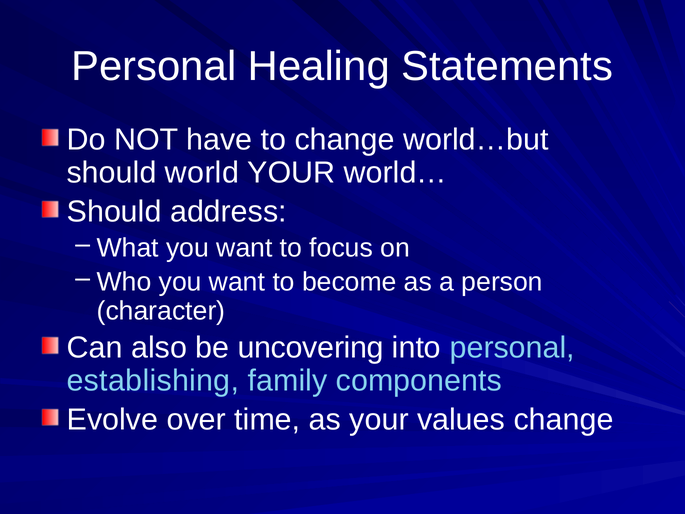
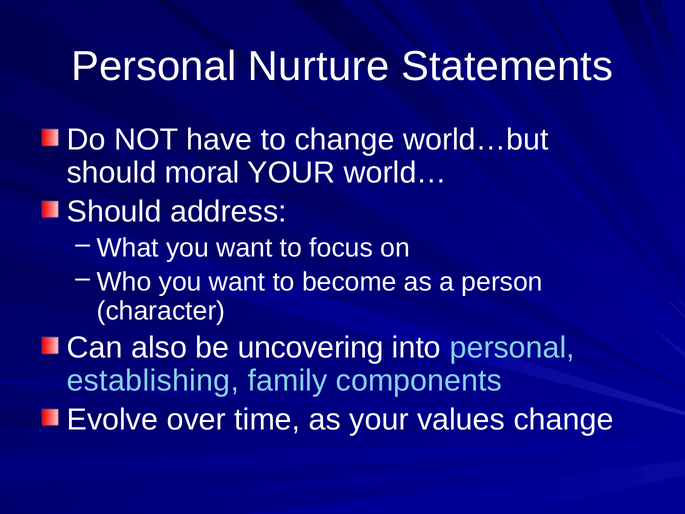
Healing: Healing -> Nurture (319, 67)
world: world -> moral (202, 172)
